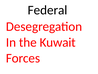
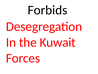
Federal: Federal -> Forbids (47, 10)
